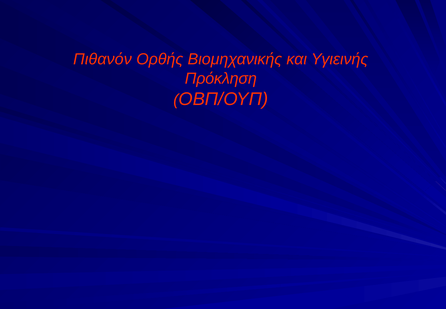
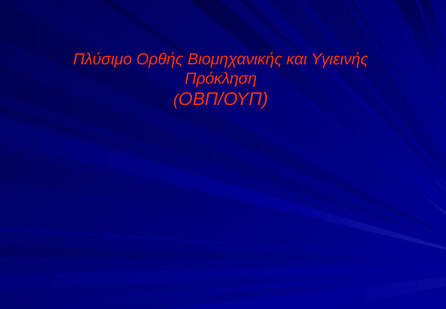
Πιθανόν: Πιθανόν -> Πλύσιμο (103, 59)
